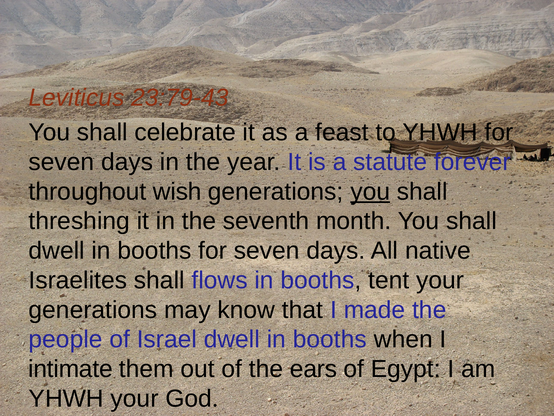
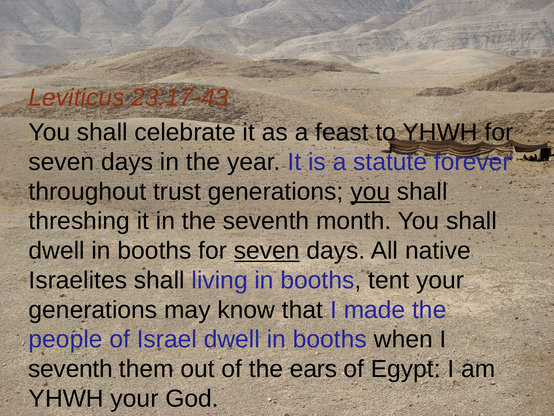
23:79-43: 23:79-43 -> 23:17-43 (180, 98)
wish: wish -> trust (177, 191)
seven underline: none -> present (267, 250)
flows: flows -> living (220, 280)
intimate: intimate -> seventh (70, 369)
